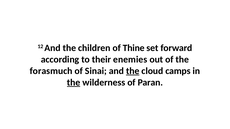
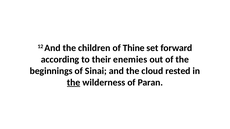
forasmuch: forasmuch -> beginnings (51, 71)
the underline: present -> none (133, 71)
camps: camps -> rested (178, 71)
